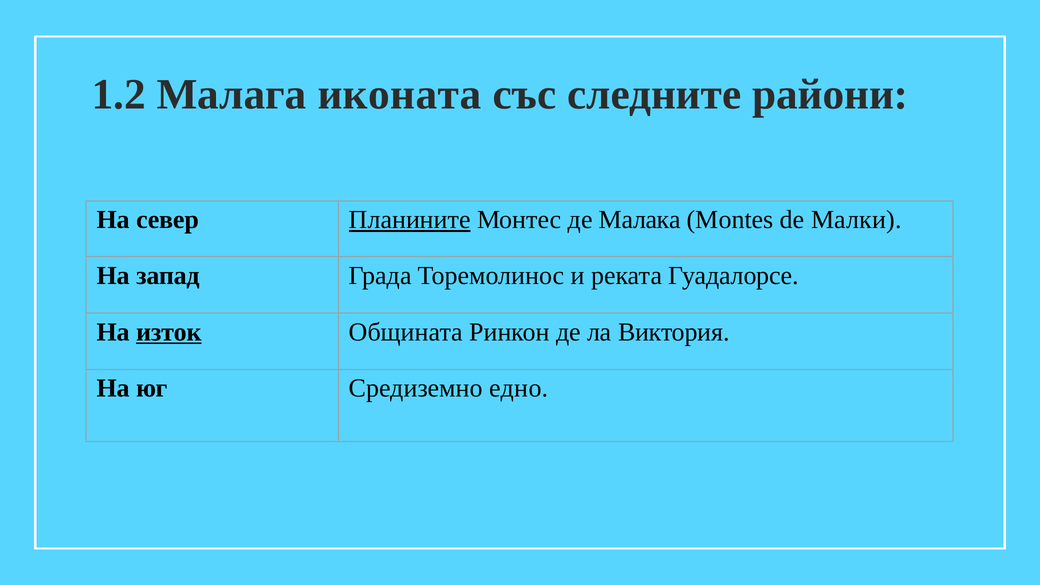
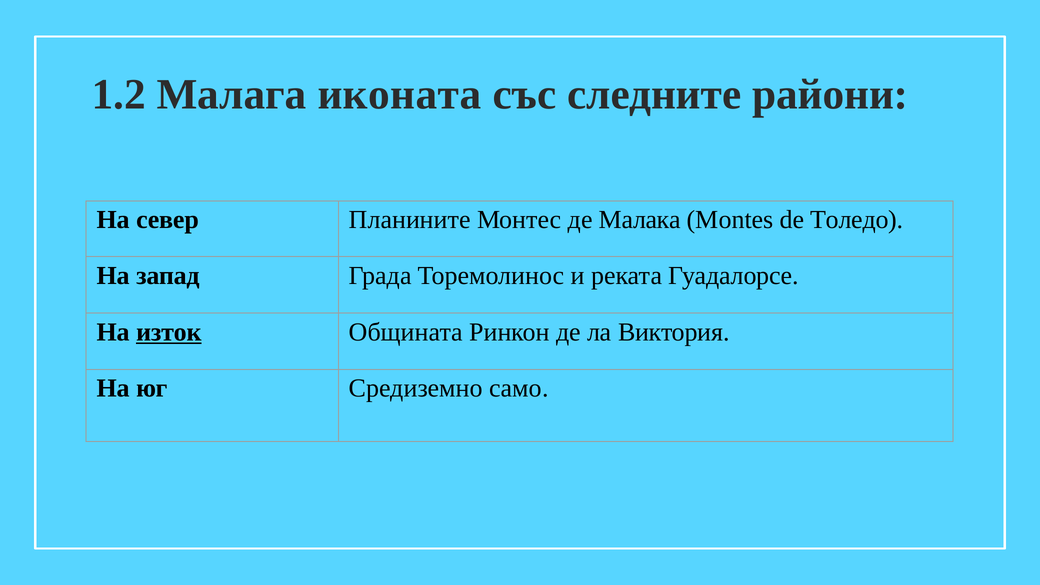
Планините underline: present -> none (410, 220)
Малки: Малки -> Толедо (857, 220)
едно: едно -> само (519, 388)
